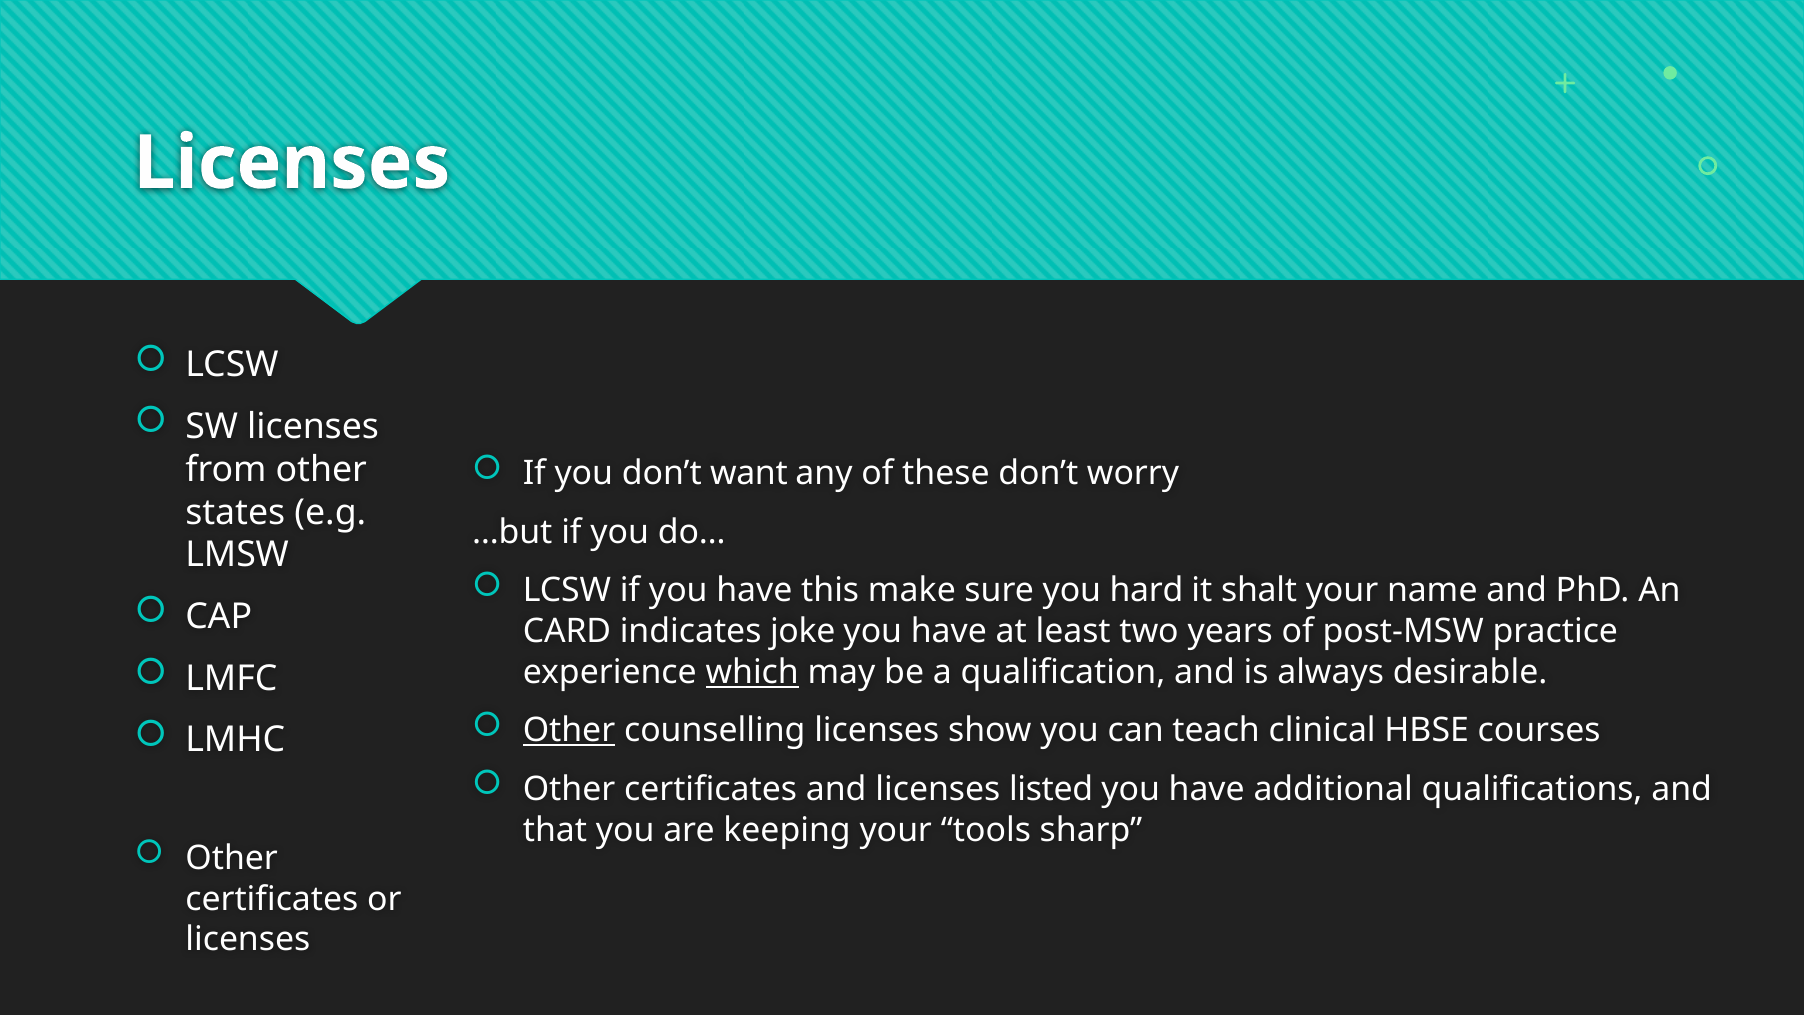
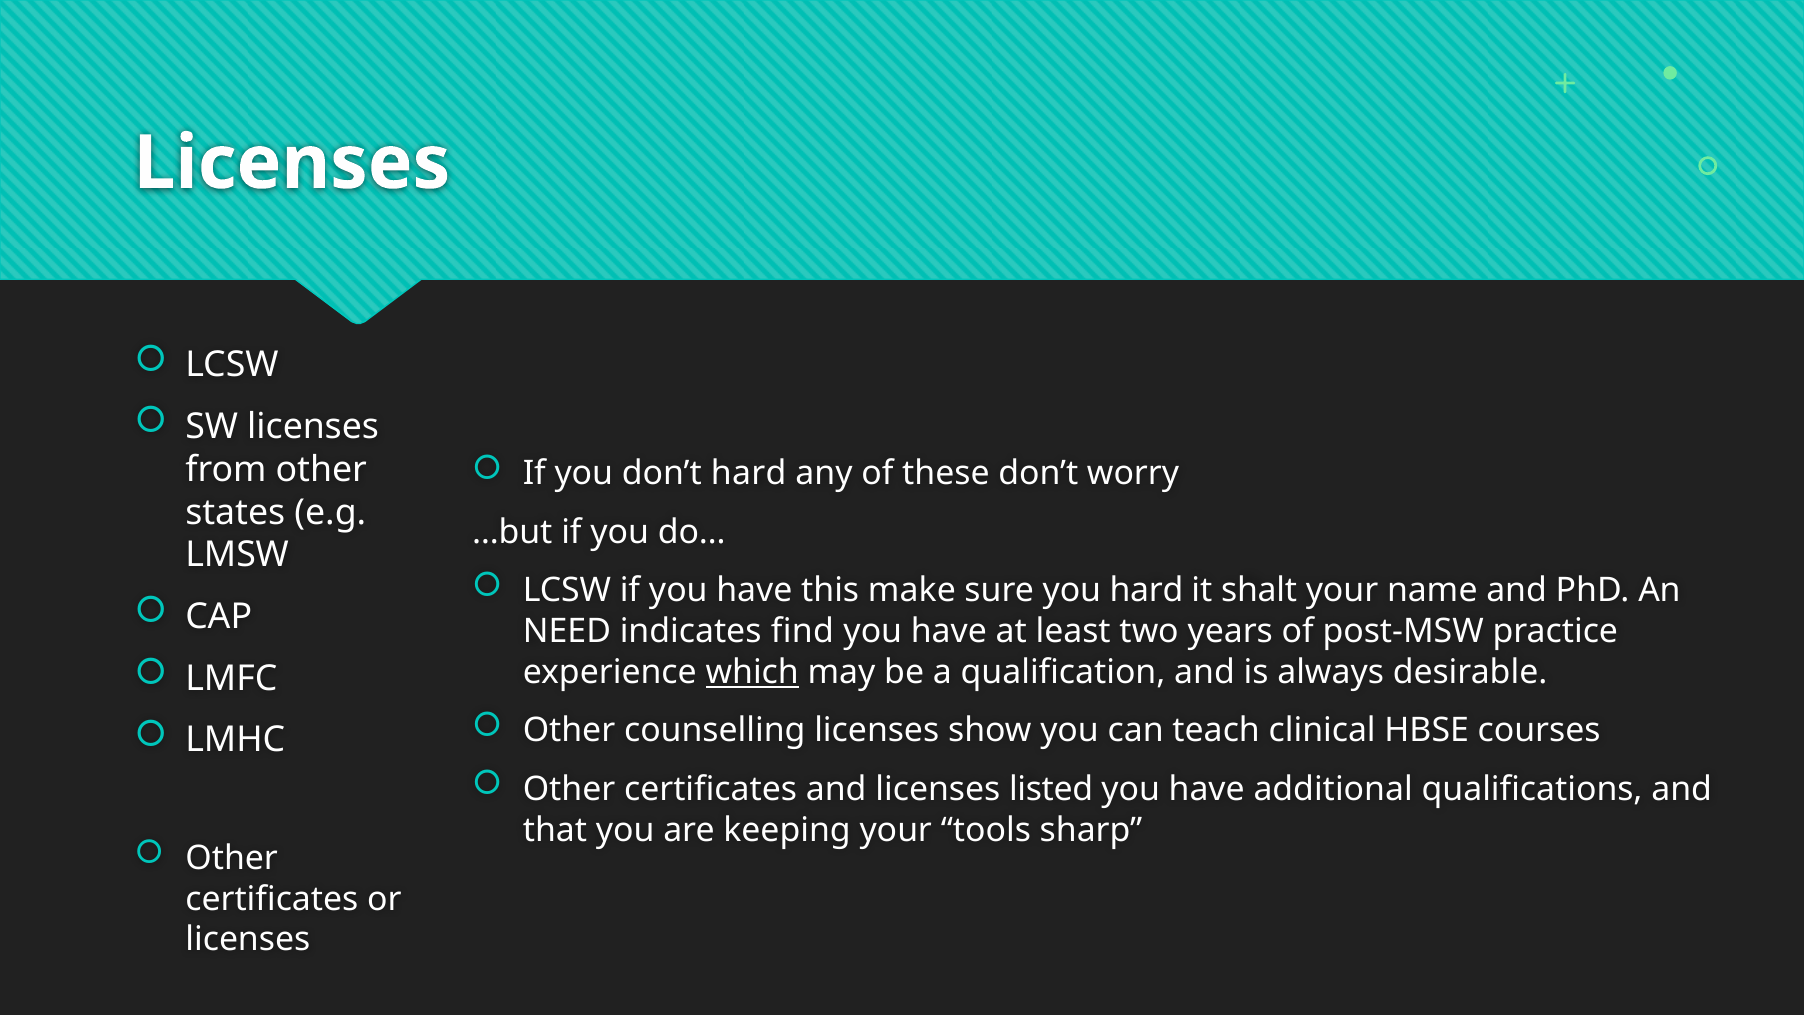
don’t want: want -> hard (749, 473)
CARD: CARD -> NEED (567, 631)
joke: joke -> find (802, 631)
Other underline: present -> none (569, 730)
